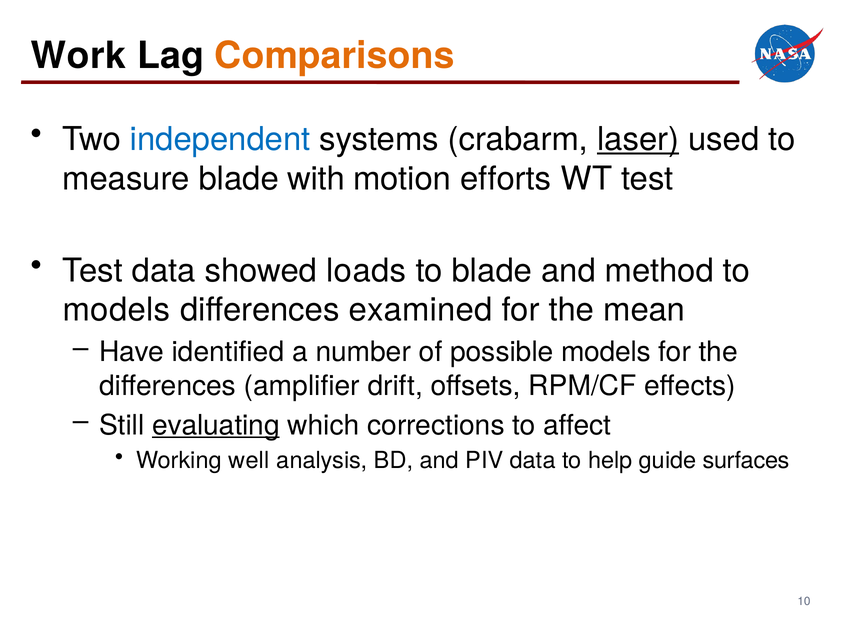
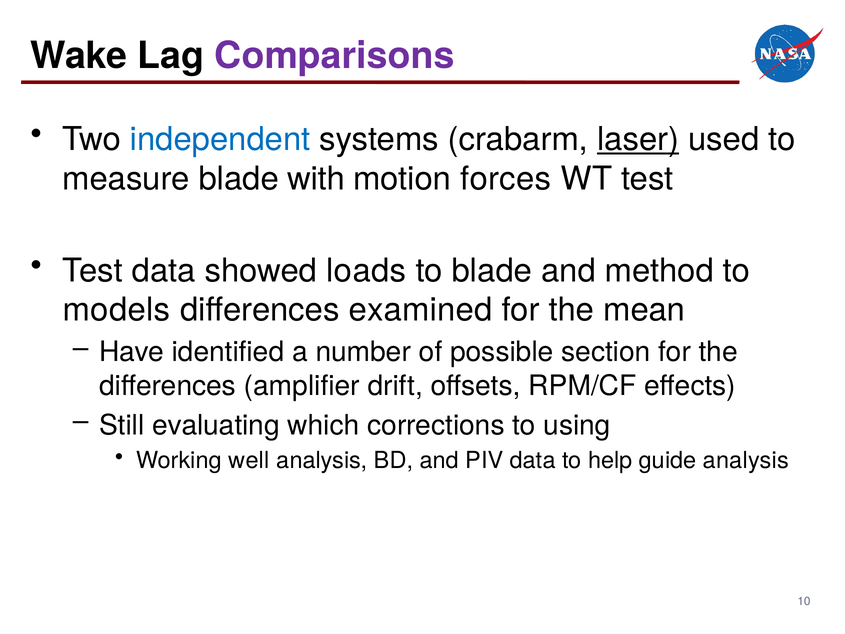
Work: Work -> Wake (79, 56)
Comparisons colour: orange -> purple (335, 56)
efforts: efforts -> forces (506, 179)
possible models: models -> section (606, 352)
evaluating underline: present -> none (216, 425)
affect: affect -> using (577, 425)
guide surfaces: surfaces -> analysis (746, 460)
